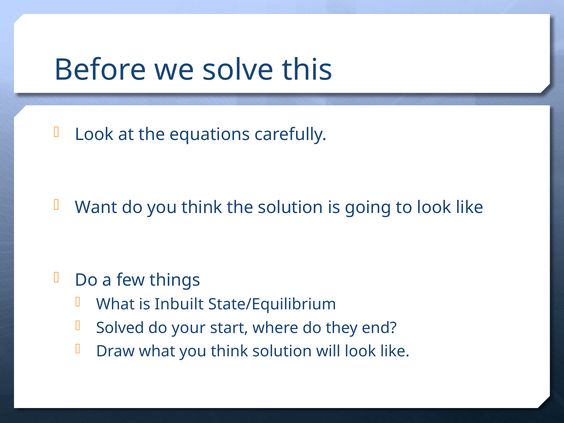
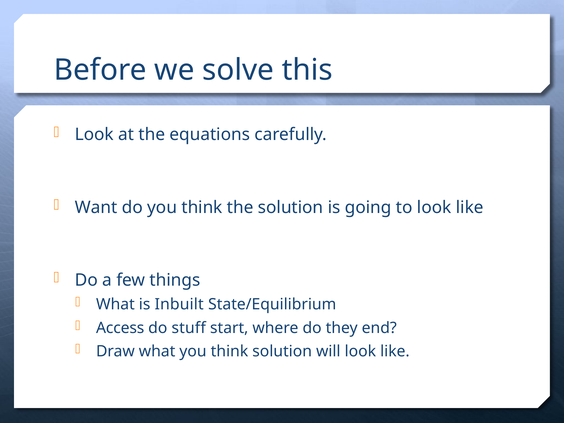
Solved: Solved -> Access (120, 328)
your: your -> stuff (189, 328)
